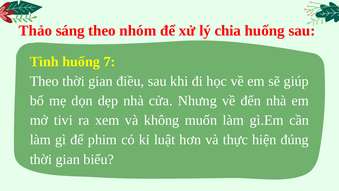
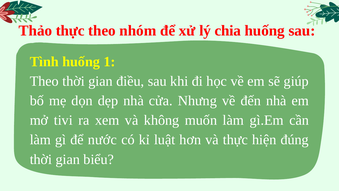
Thảo sáng: sáng -> thực (70, 31)
7: 7 -> 1 (109, 62)
phim: phim -> nước (102, 140)
